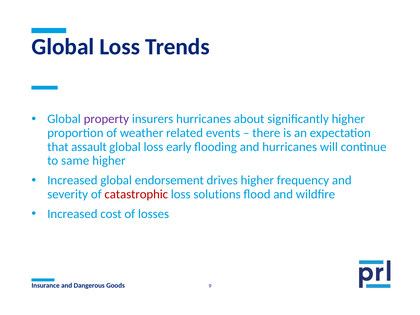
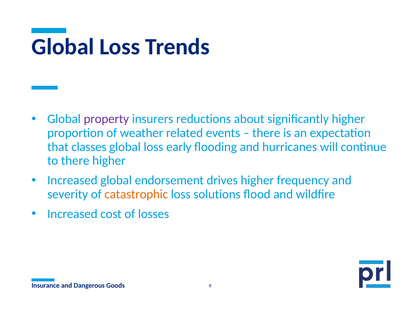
insurers hurricanes: hurricanes -> reductions (204, 119)
assault: assault -> classes (89, 147)
to same: same -> there (75, 161)
catastrophic colour: red -> orange (136, 194)
